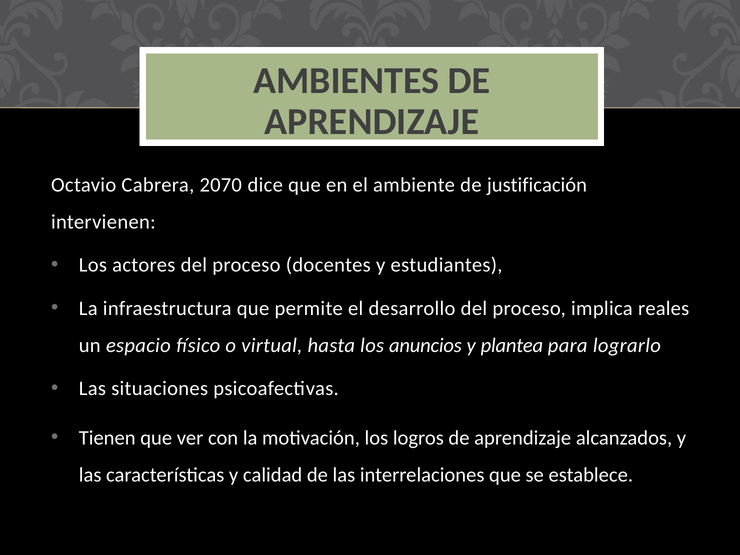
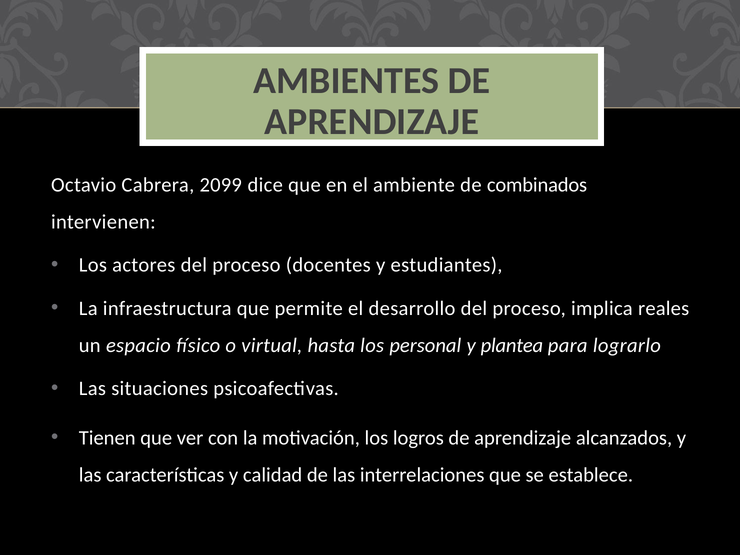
2070: 2070 -> 2099 (221, 185)
justificación: justificación -> combinados (537, 185)
anuncios: anuncios -> personal (425, 345)
